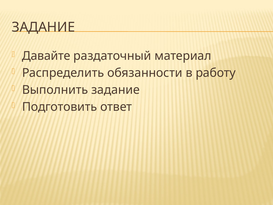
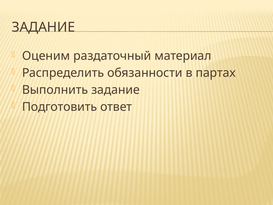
Давайте: Давайте -> Оценим (46, 56)
работу: работу -> партах (216, 73)
